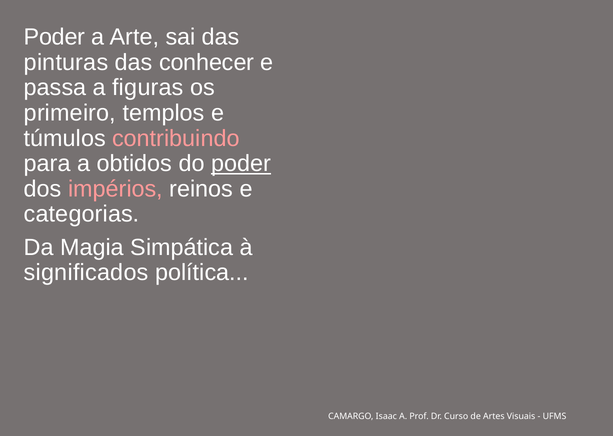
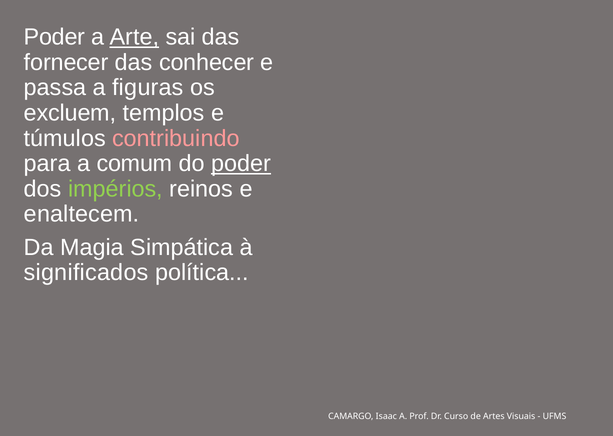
Arte underline: none -> present (134, 37)
pinturas: pinturas -> fornecer (66, 62)
primeiro: primeiro -> excluem (70, 113)
obtidos: obtidos -> comum (134, 164)
impérios colour: pink -> light green (115, 189)
categorias: categorias -> enaltecem (82, 214)
